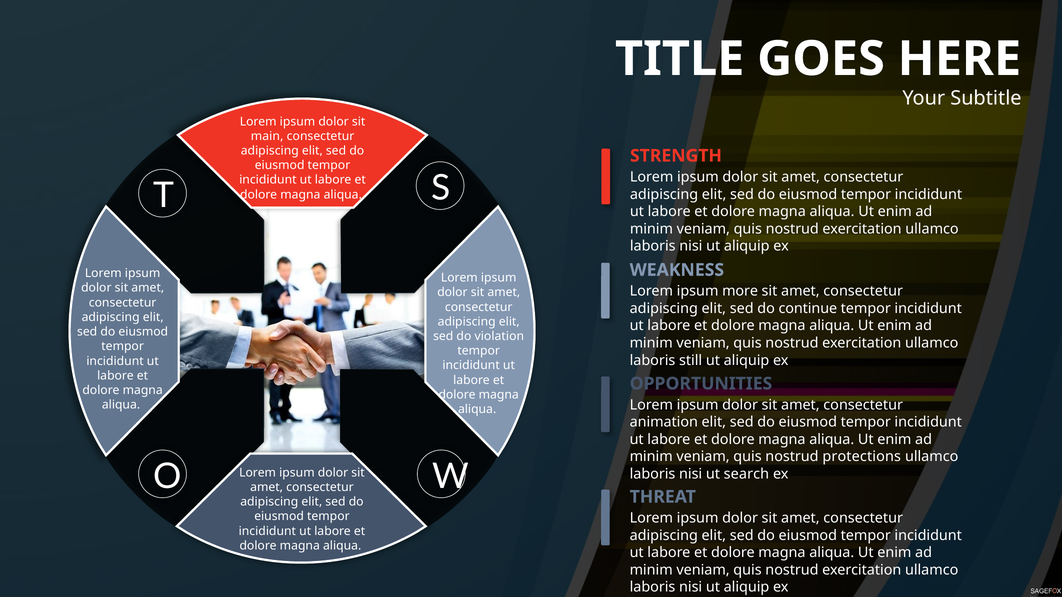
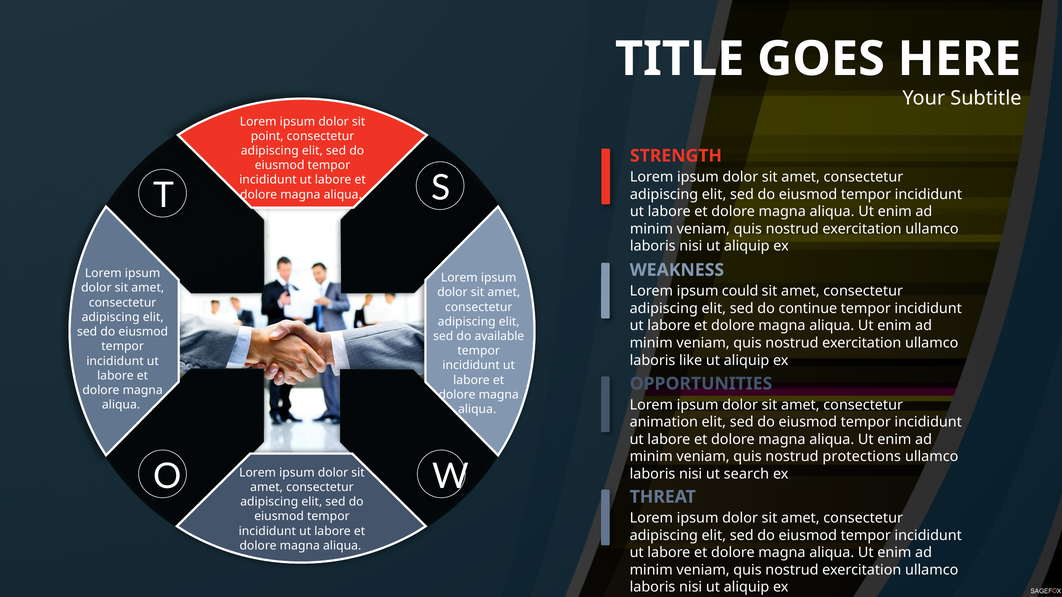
main: main -> point (267, 136)
more: more -> could (740, 291)
violation: violation -> available (499, 336)
still: still -> like (691, 360)
